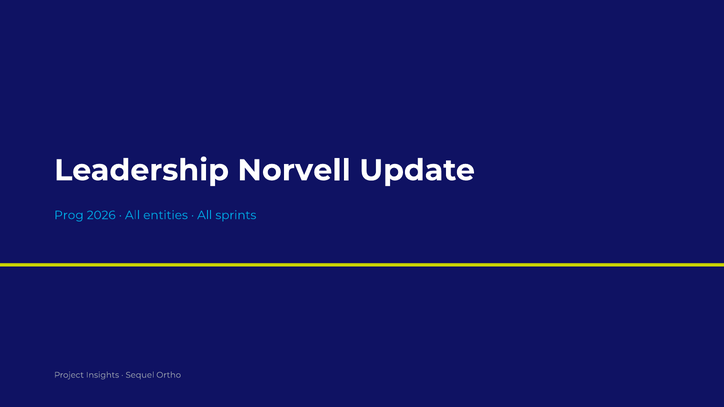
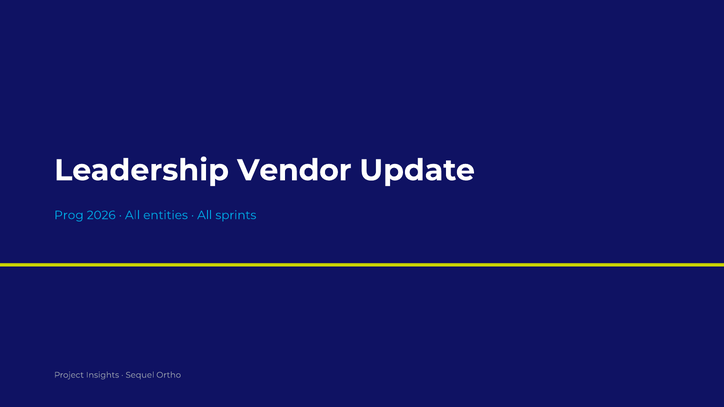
Norvell: Norvell -> Vendor (294, 170)
